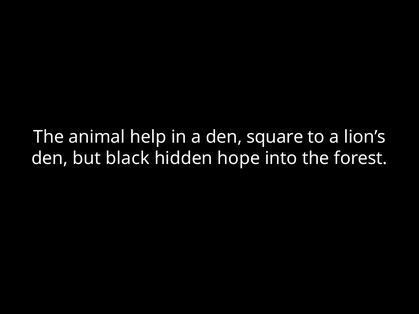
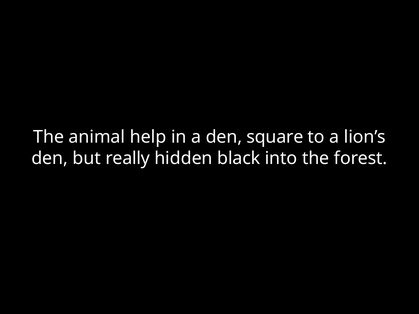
black: black -> really (128, 158)
hope: hope -> black (239, 158)
